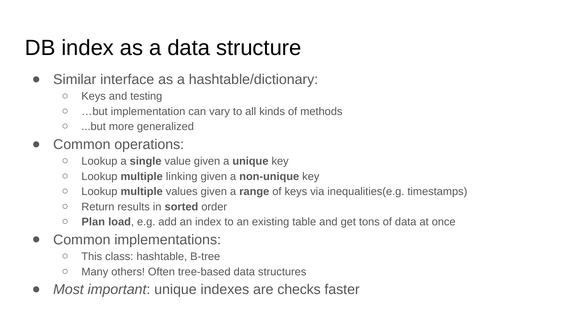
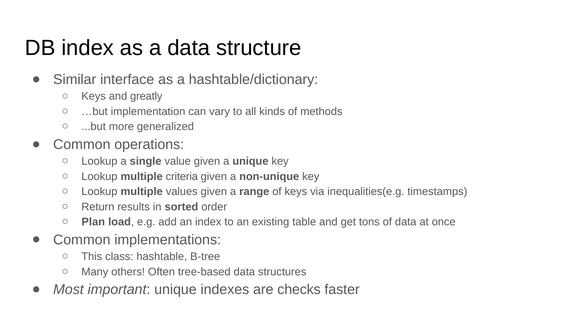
testing: testing -> greatly (146, 96)
linking: linking -> criteria (182, 176)
